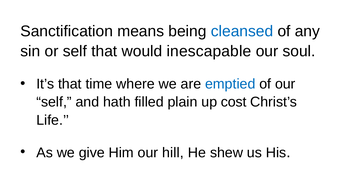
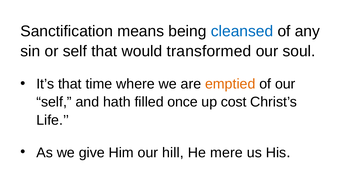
inescapable: inescapable -> transformed (209, 51)
emptied colour: blue -> orange (230, 84)
plain: plain -> once (183, 102)
shew: shew -> mere (226, 153)
